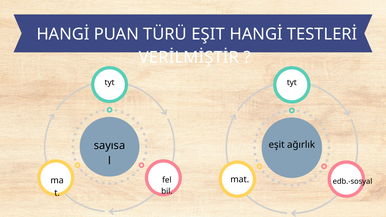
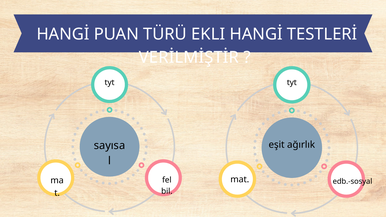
TÜRÜ EŞIT: EŞIT -> EKLI (208, 34)
